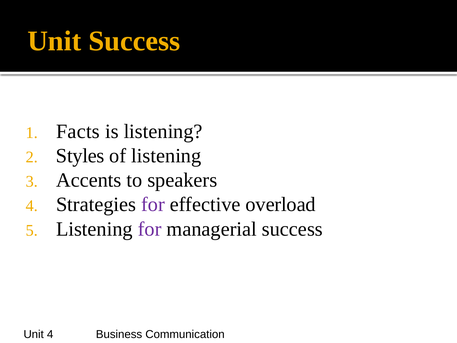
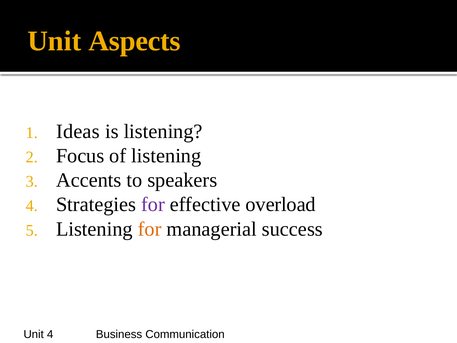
Unit Success: Success -> Aspects (135, 41)
Facts: Facts -> Ideas (78, 131)
Styles: Styles -> Focus (80, 156)
for colour: purple -> orange (150, 229)
